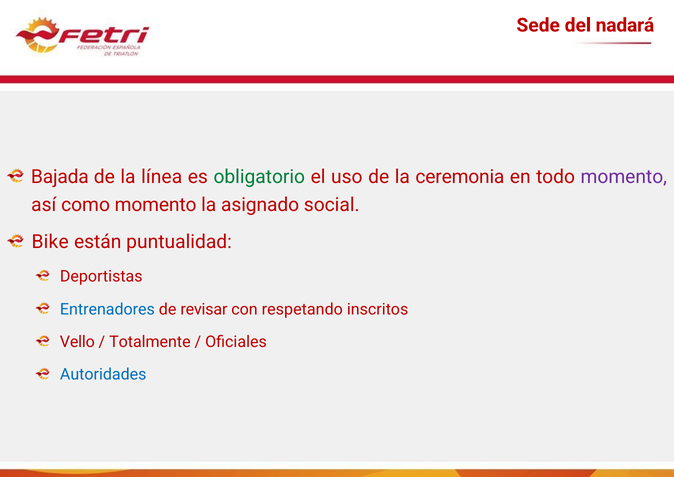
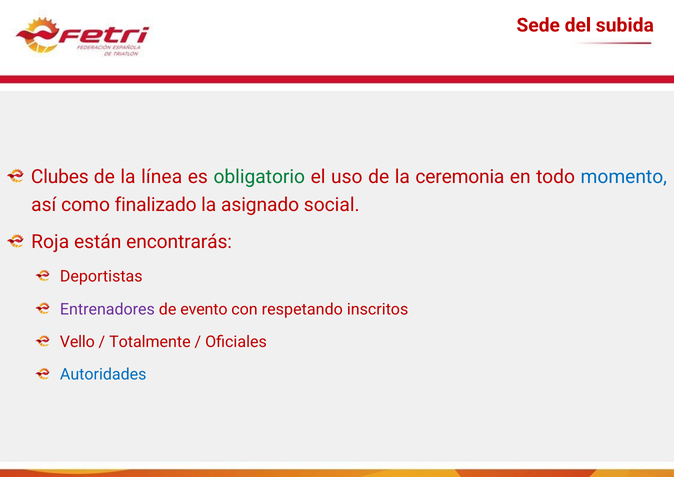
nadará: nadará -> subida (625, 25)
Bajada: Bajada -> Clubes (60, 177)
momento colour: purple -> blue (624, 177)
como momento: momento -> finalizado (156, 205)
Bike: Bike -> Roja (50, 242)
puntualidad: puntualidad -> encontrarás (179, 242)
Entrenadores colour: blue -> purple (107, 309)
revisar: revisar -> evento (204, 309)
